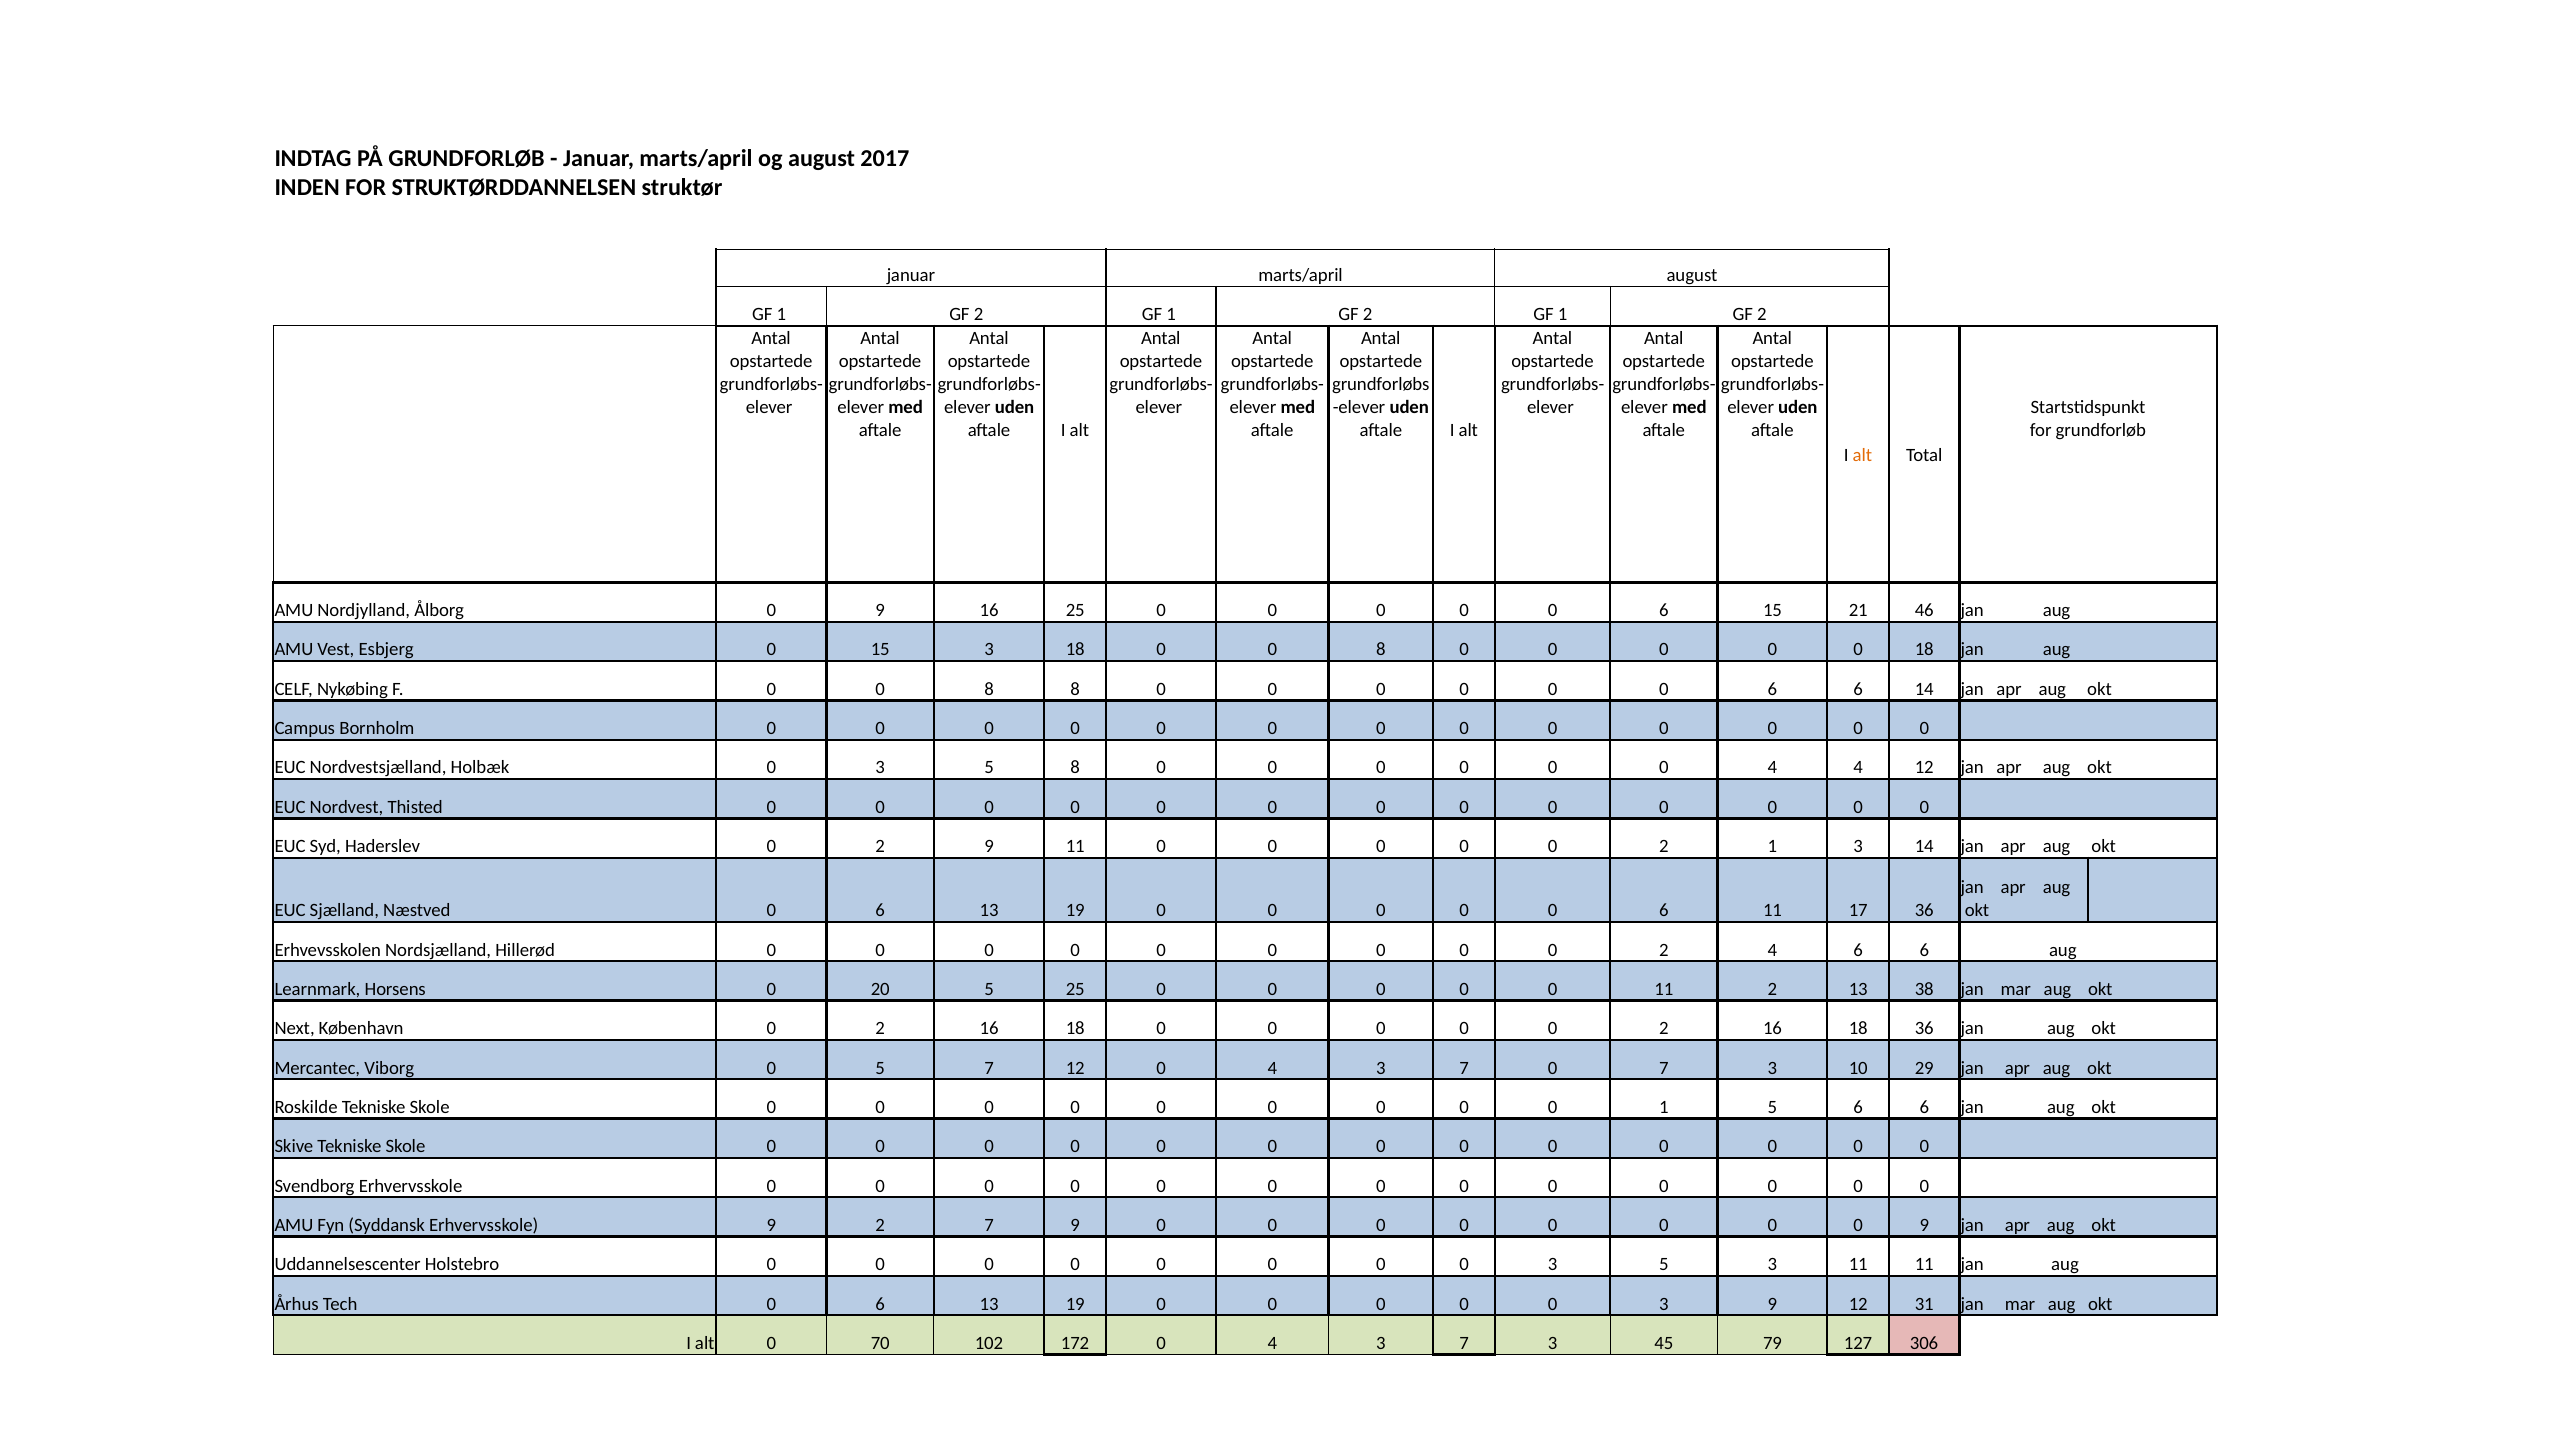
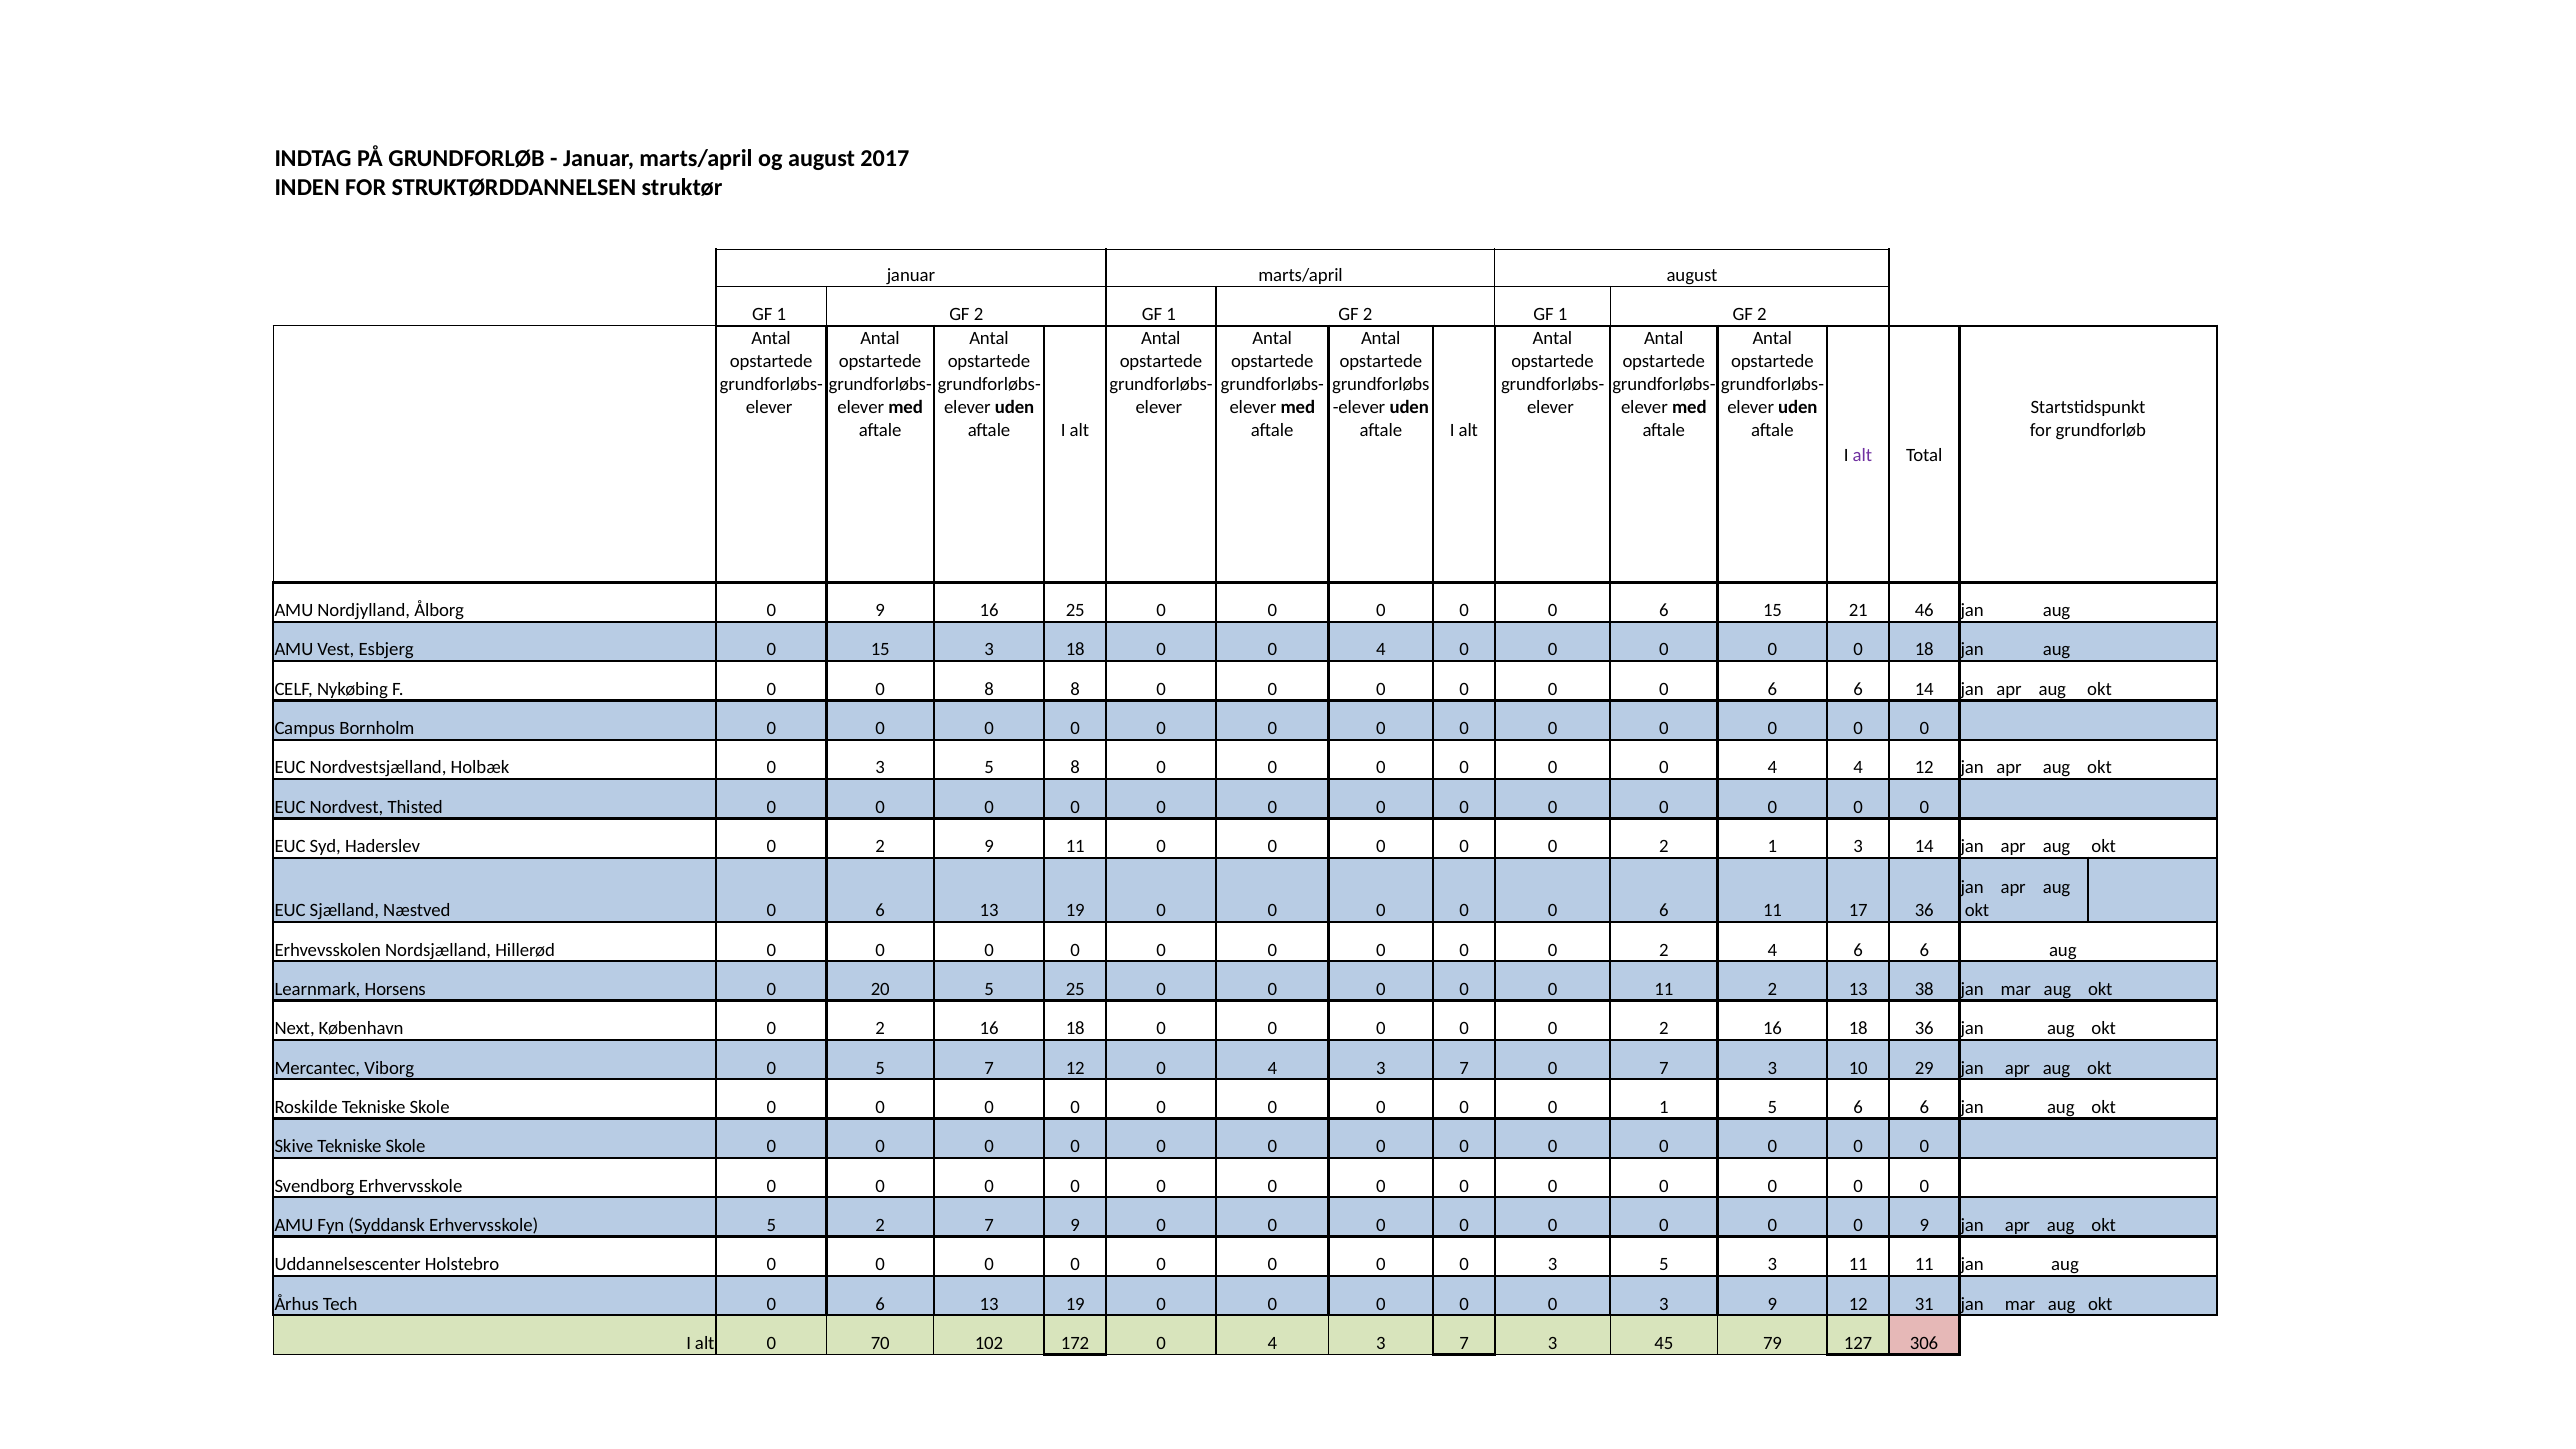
alt colour: orange -> purple (1862, 455)
18 0 0 8: 8 -> 4 (1381, 650)
Erhvervsskole 9: 9 -> 5 (771, 1225)
